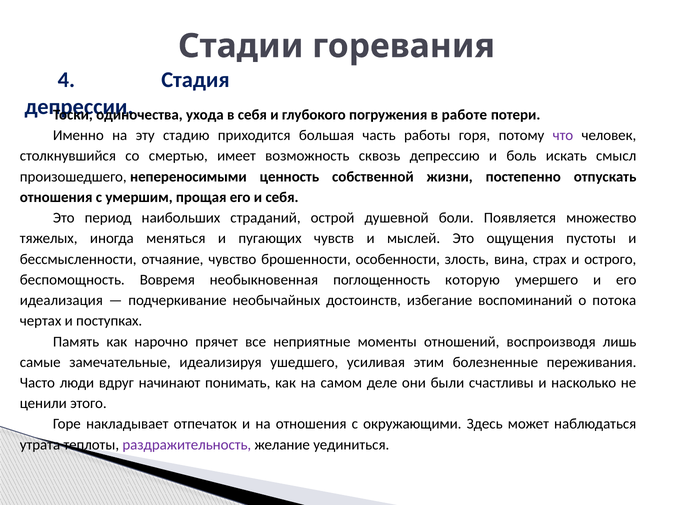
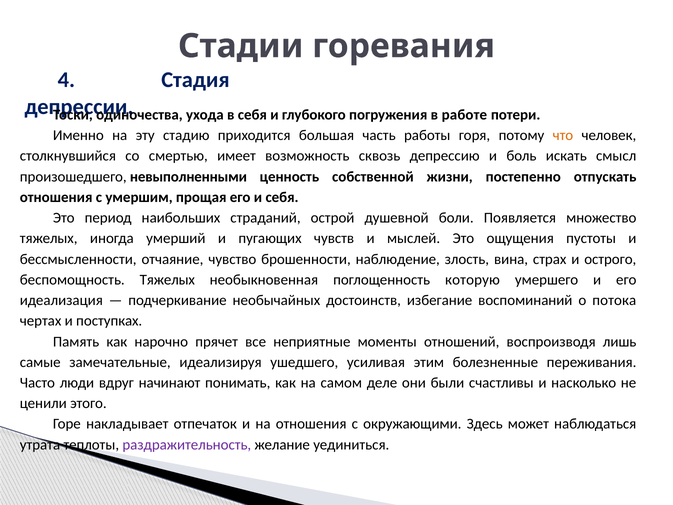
что colour: purple -> orange (563, 135)
непереносимыми: непереносимыми -> невыполненными (188, 176)
меняться: меняться -> умерший (176, 238)
особенности: особенности -> наблюдение (398, 259)
беспомощность Вовремя: Вовремя -> Тяжелых (167, 280)
